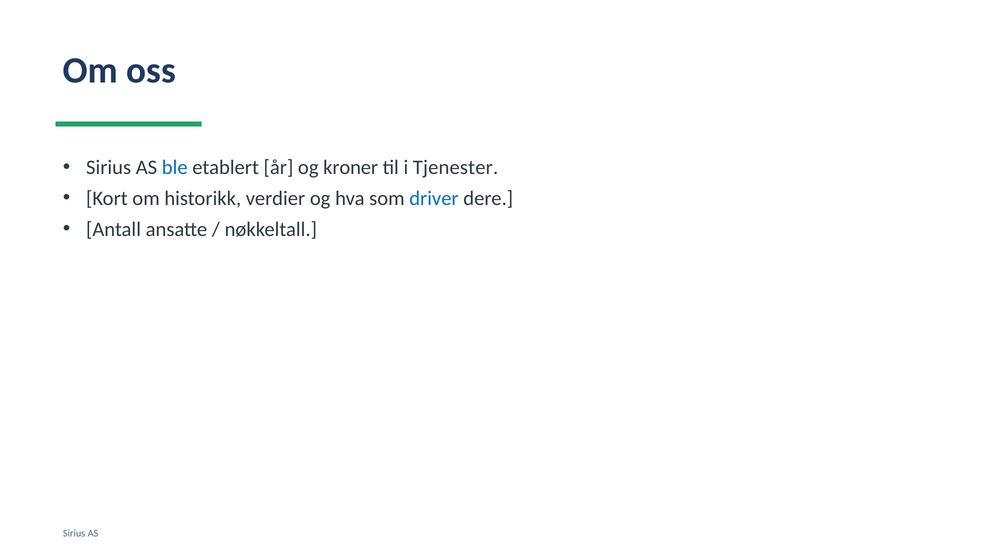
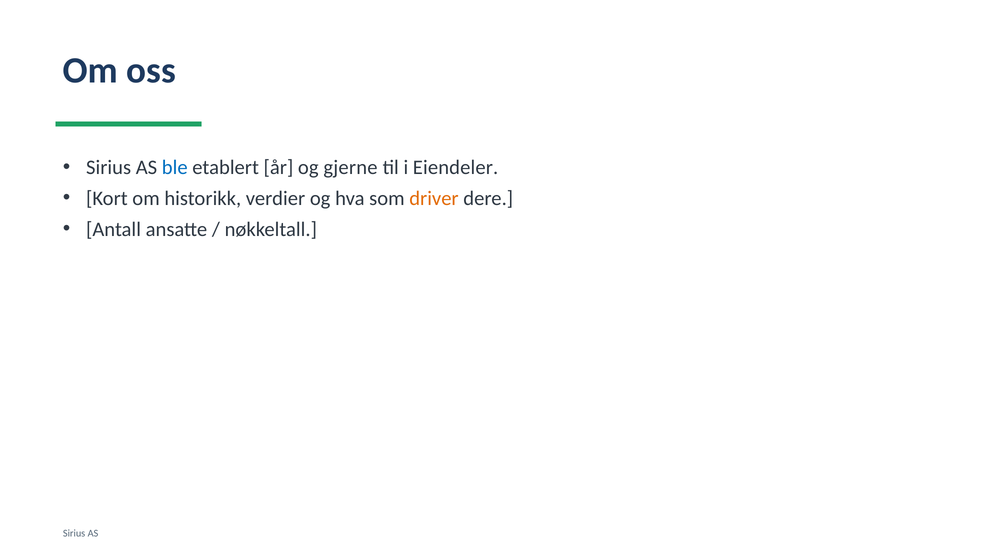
kroner: kroner -> gjerne (351, 168)
Tjenester: Tjenester -> Eiendeler (456, 168)
driver colour: blue -> orange (434, 198)
